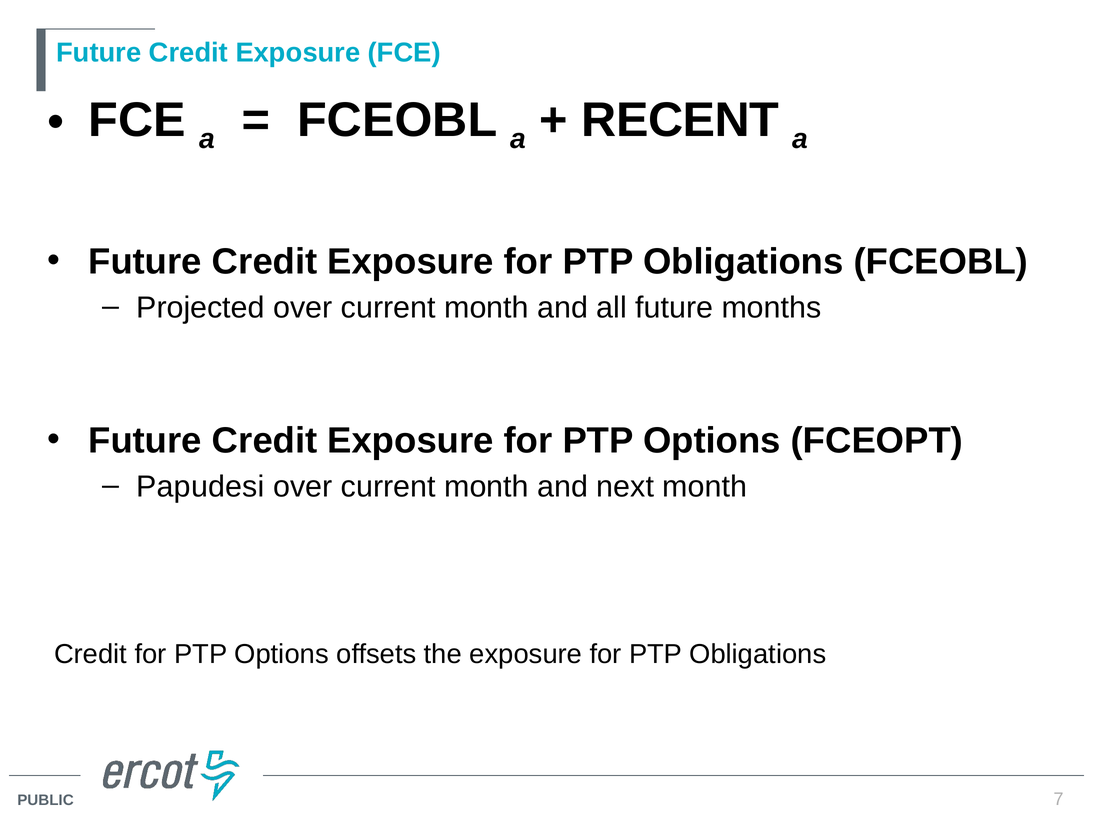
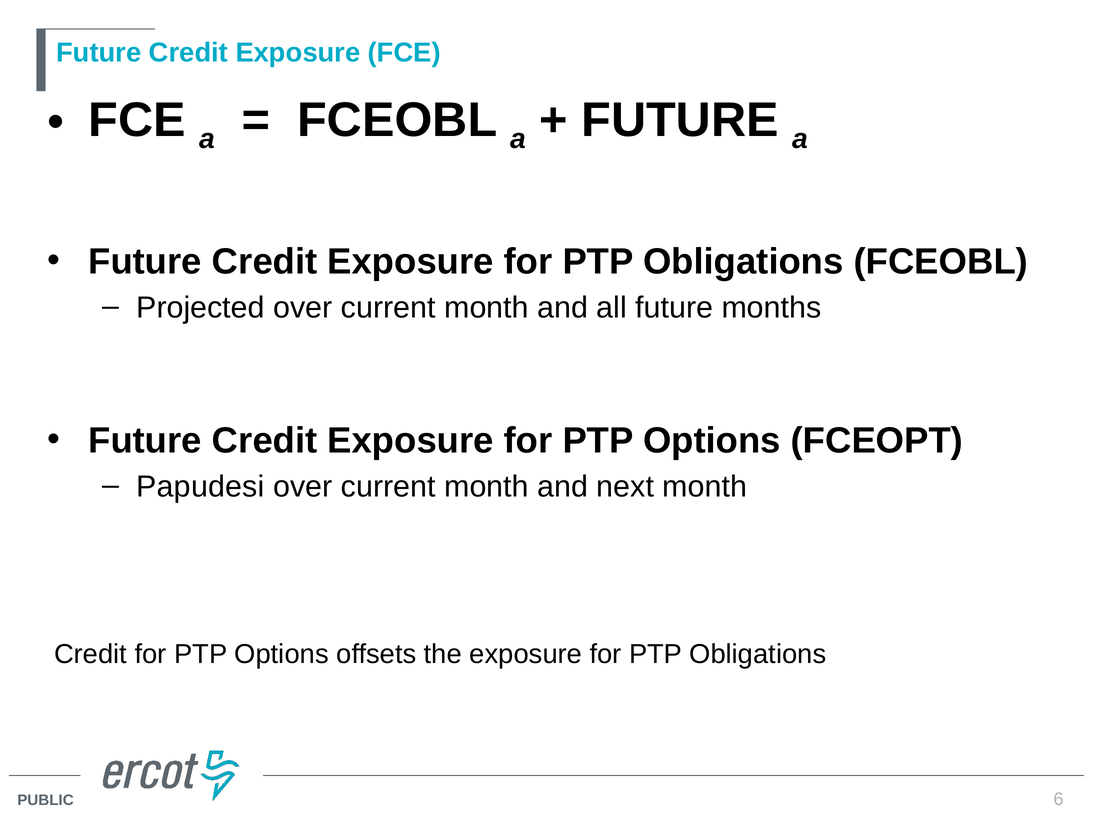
RECENT: RECENT -> FUTURE (680, 120)
7: 7 -> 6 (1059, 800)
